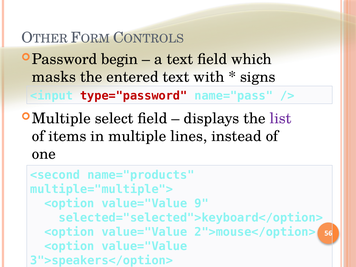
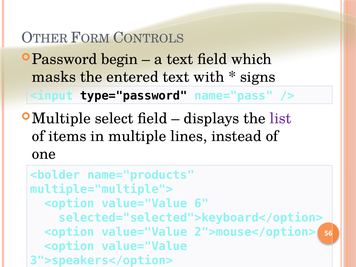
type="password colour: red -> black (134, 96)
<second: <second -> <bolder (55, 175)
9: 9 -> 6 (202, 203)
